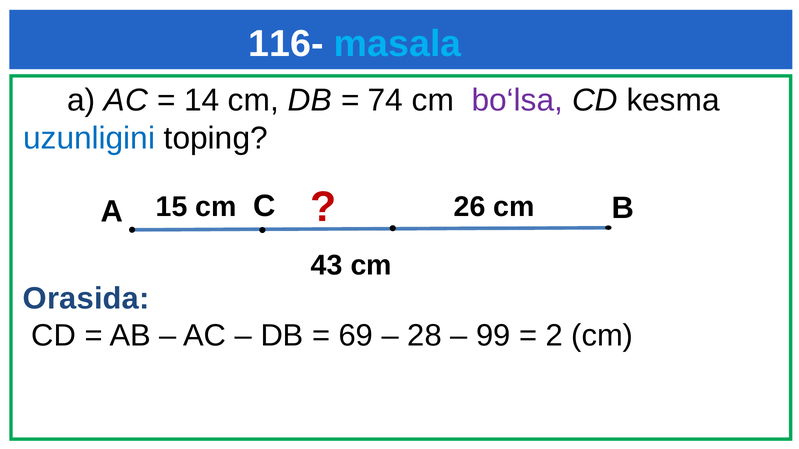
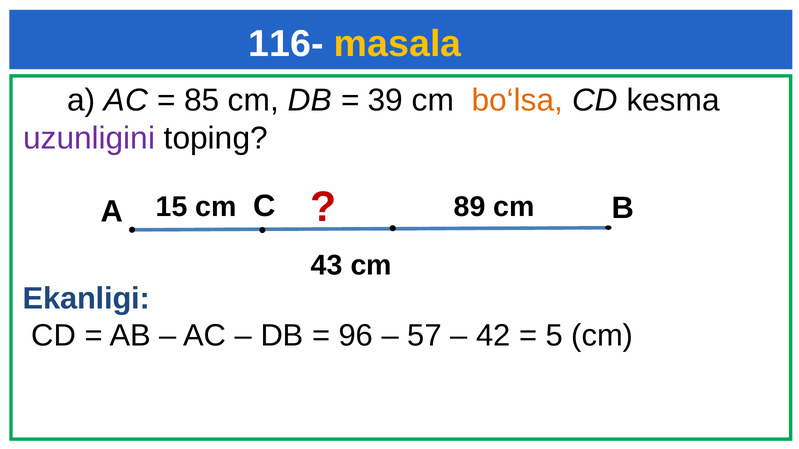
masala colour: light blue -> yellow (398, 44)
14: 14 -> 85 (202, 100)
74: 74 -> 39 (386, 100)
bo‘lsa colour: purple -> orange (517, 100)
uzunligini colour: blue -> purple (89, 138)
26: 26 -> 89 (470, 207)
Orasida: Orasida -> Ekanligi (86, 299)
69: 69 -> 96 (356, 336)
28: 28 -> 57 (425, 336)
99: 99 -> 42 (493, 336)
2: 2 -> 5 (554, 336)
